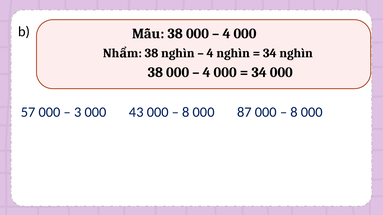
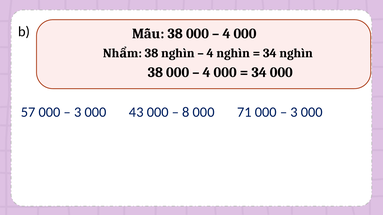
87: 87 -> 71 (244, 112)
8: 8 -> 3 (294, 112)
